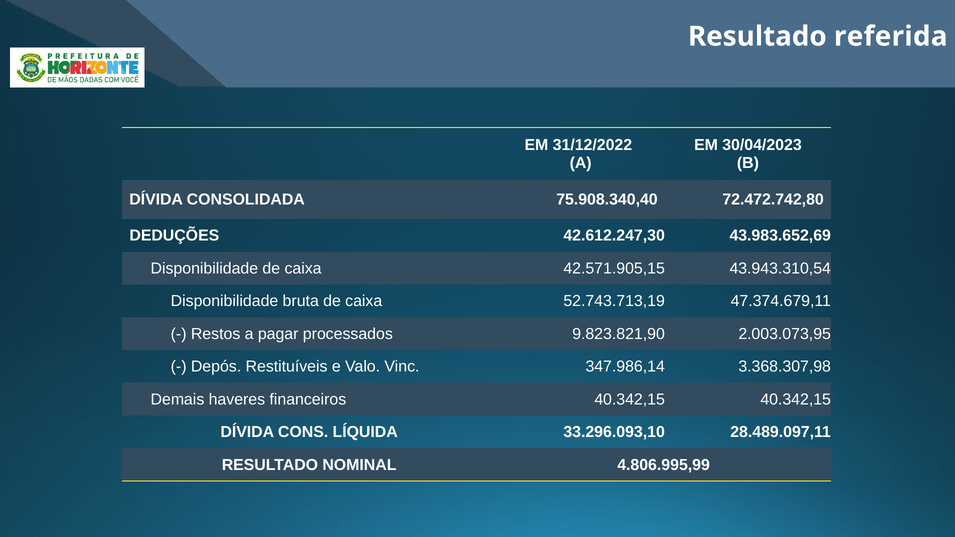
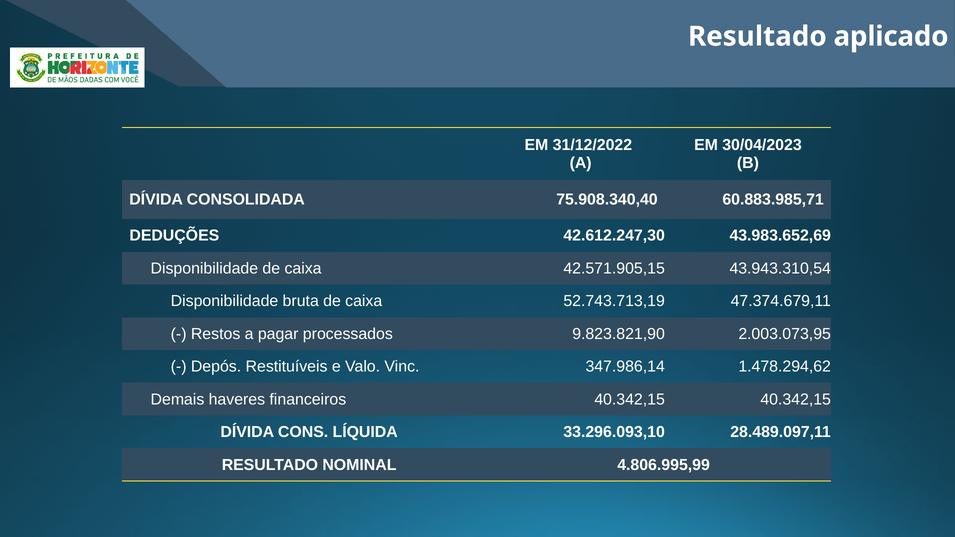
referida: referida -> aplicado (891, 36)
72.472.742,80: 72.472.742,80 -> 60.883.985,71 (773, 200)
3.368.307,98: 3.368.307,98 -> 1.478.294,62 (785, 367)
